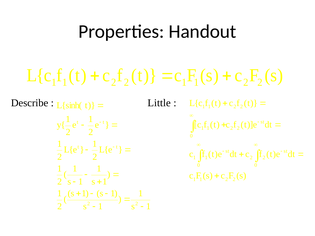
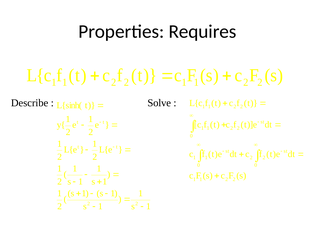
Handout: Handout -> Requires (203, 32)
Little: Little -> Solve (159, 103)
